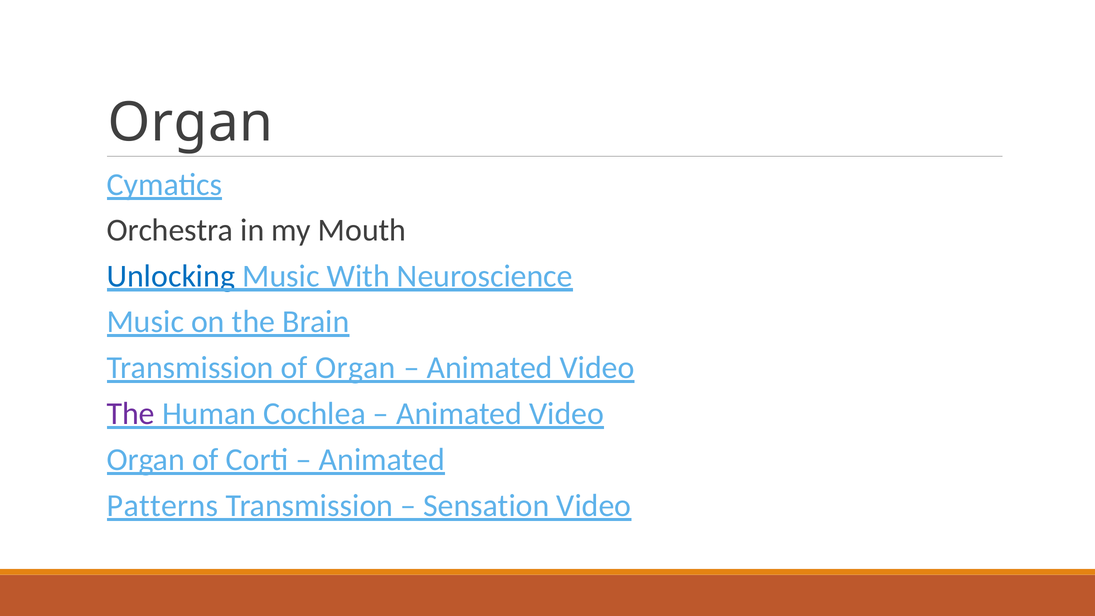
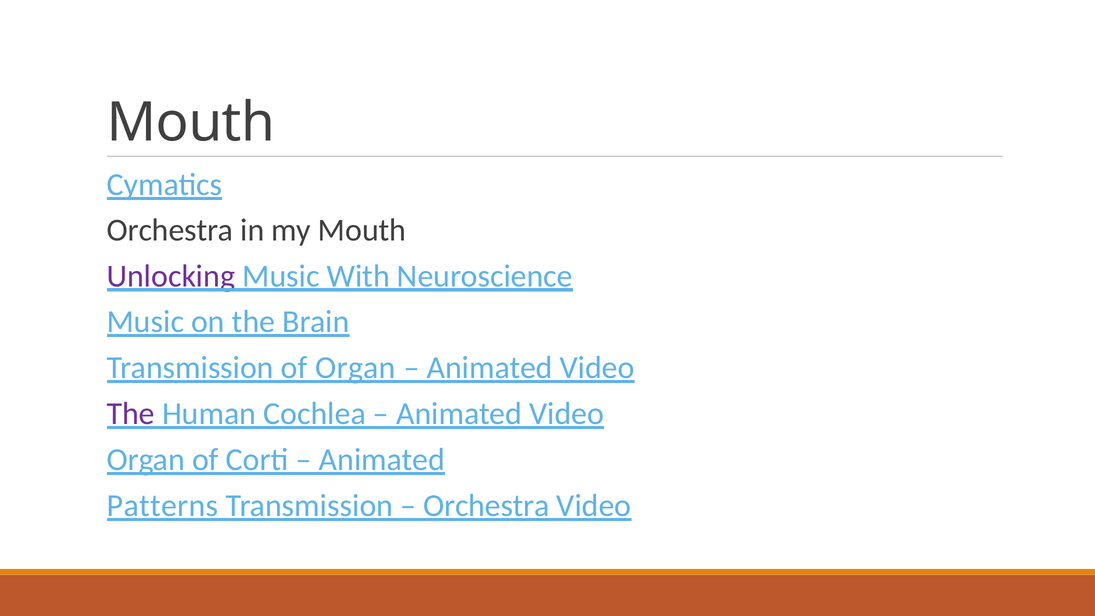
Organ: Organ -> Mouth (191, 123)
Unlocking colour: blue -> purple (171, 276)
Sensation: Sensation -> Orchestra (486, 506)
